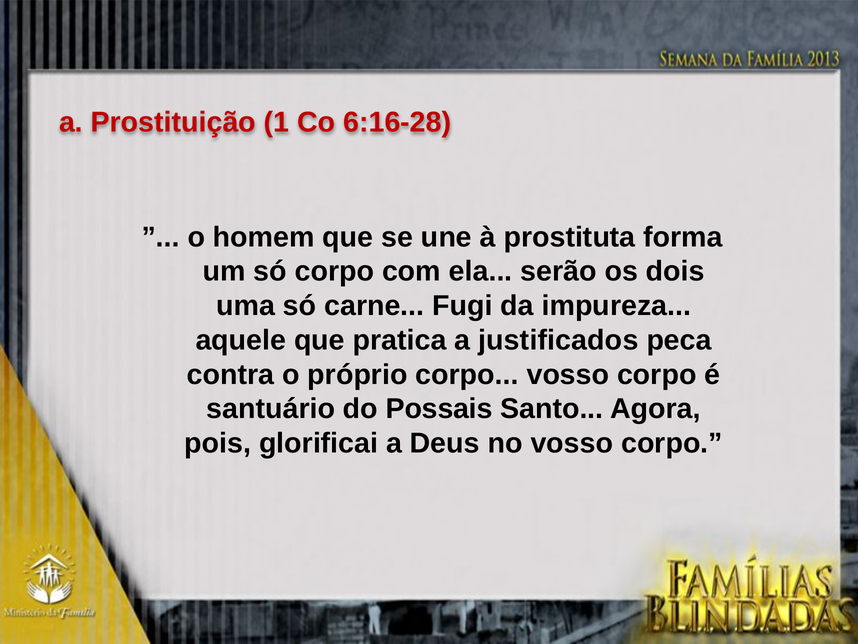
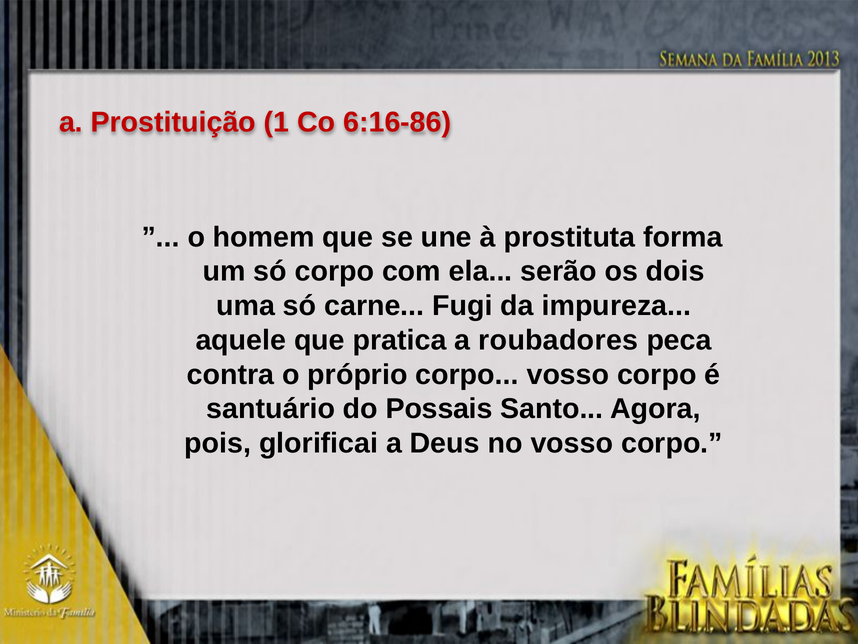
6:16-28: 6:16-28 -> 6:16-86 (397, 122)
justificados: justificados -> roubadores (558, 340)
